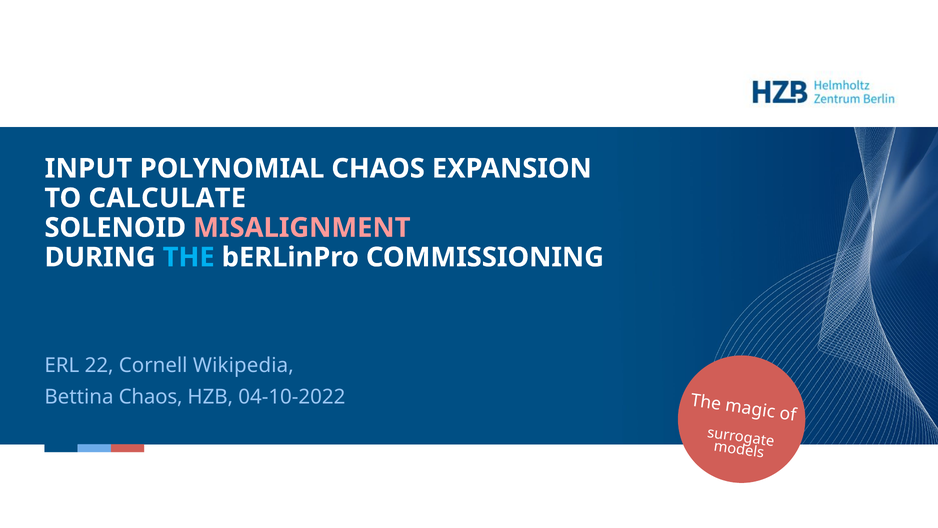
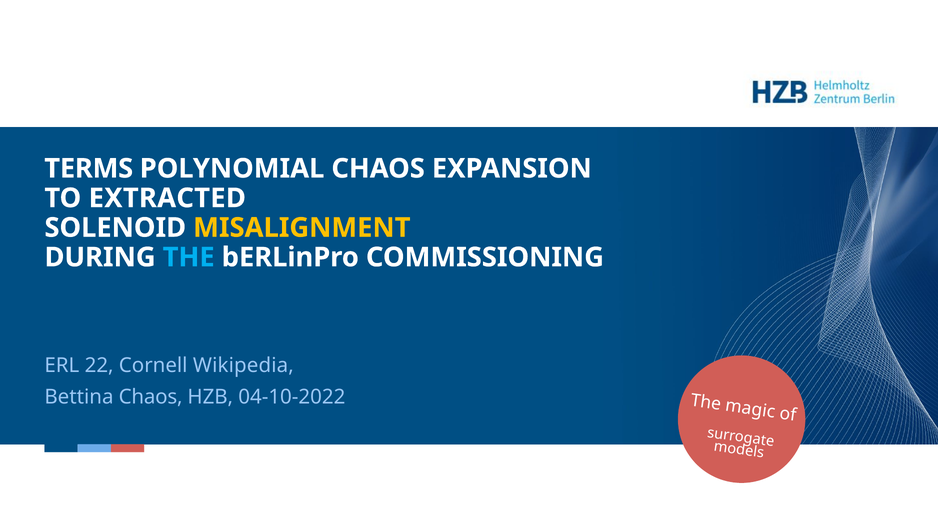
INPUT: INPUT -> TERMS (89, 168)
CALCULATE: CALCULATE -> EXTRACTED (167, 198)
MISALIGNMENT colour: pink -> yellow (302, 228)
